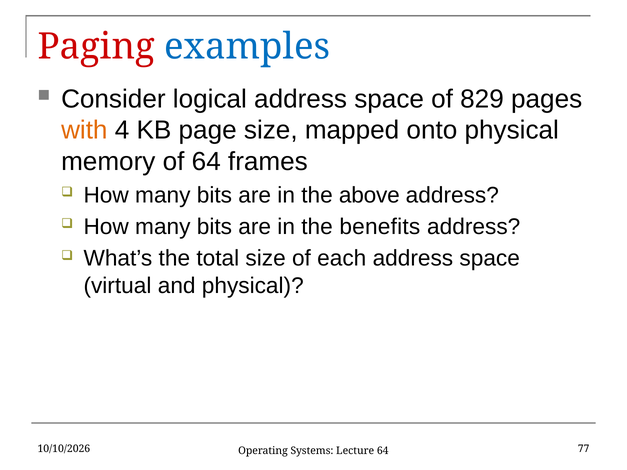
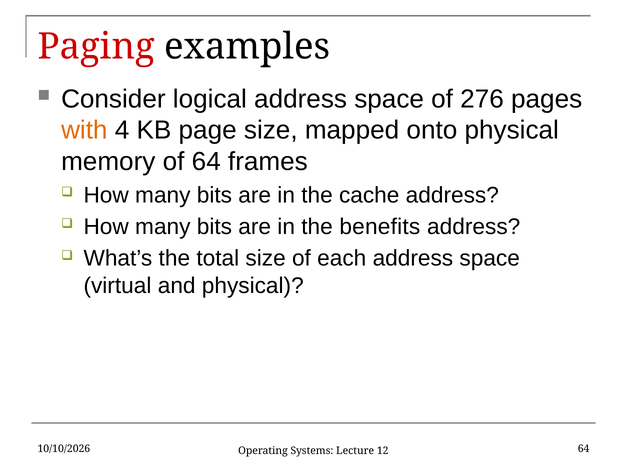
examples colour: blue -> black (247, 47)
829: 829 -> 276 (482, 99)
above: above -> cache (369, 195)
77: 77 -> 64 (584, 449)
Lecture 64: 64 -> 12 (383, 451)
